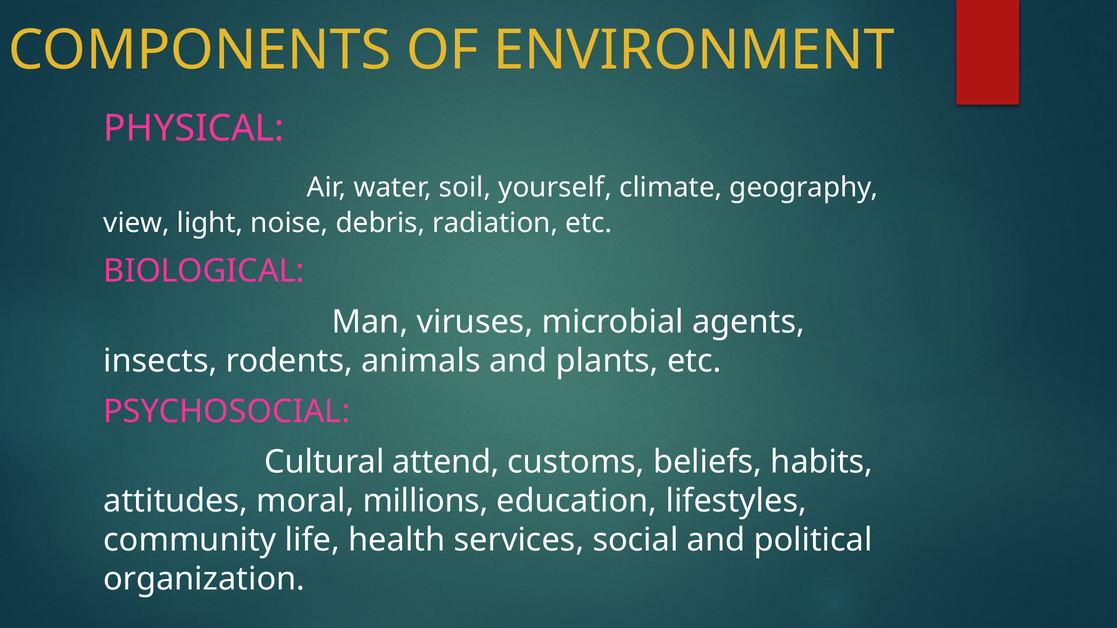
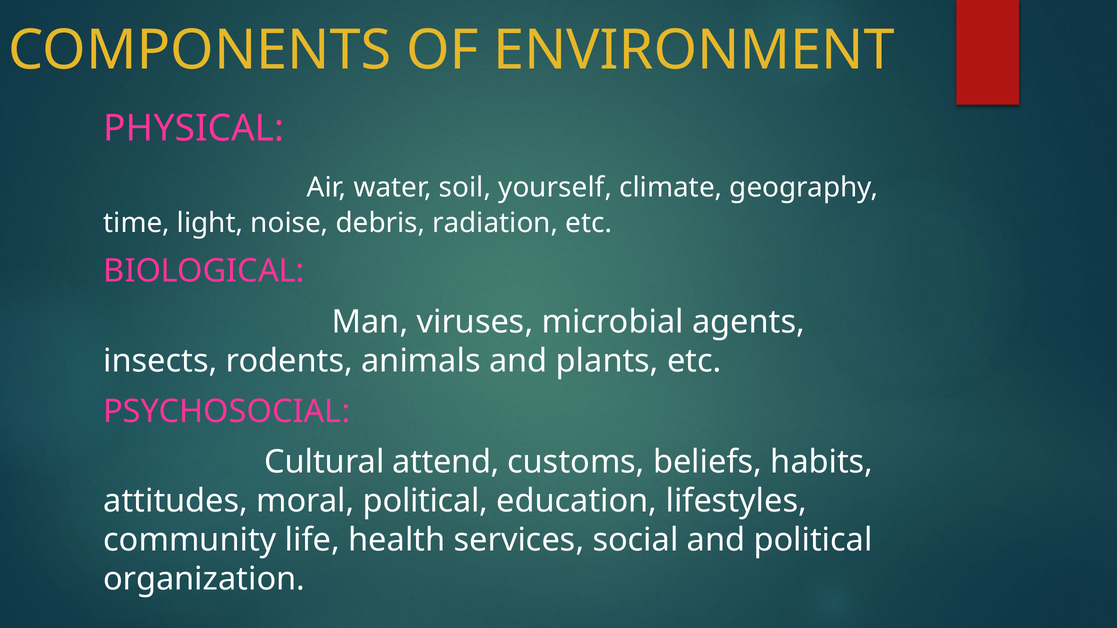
view: view -> time (137, 223)
moral millions: millions -> political (426, 501)
